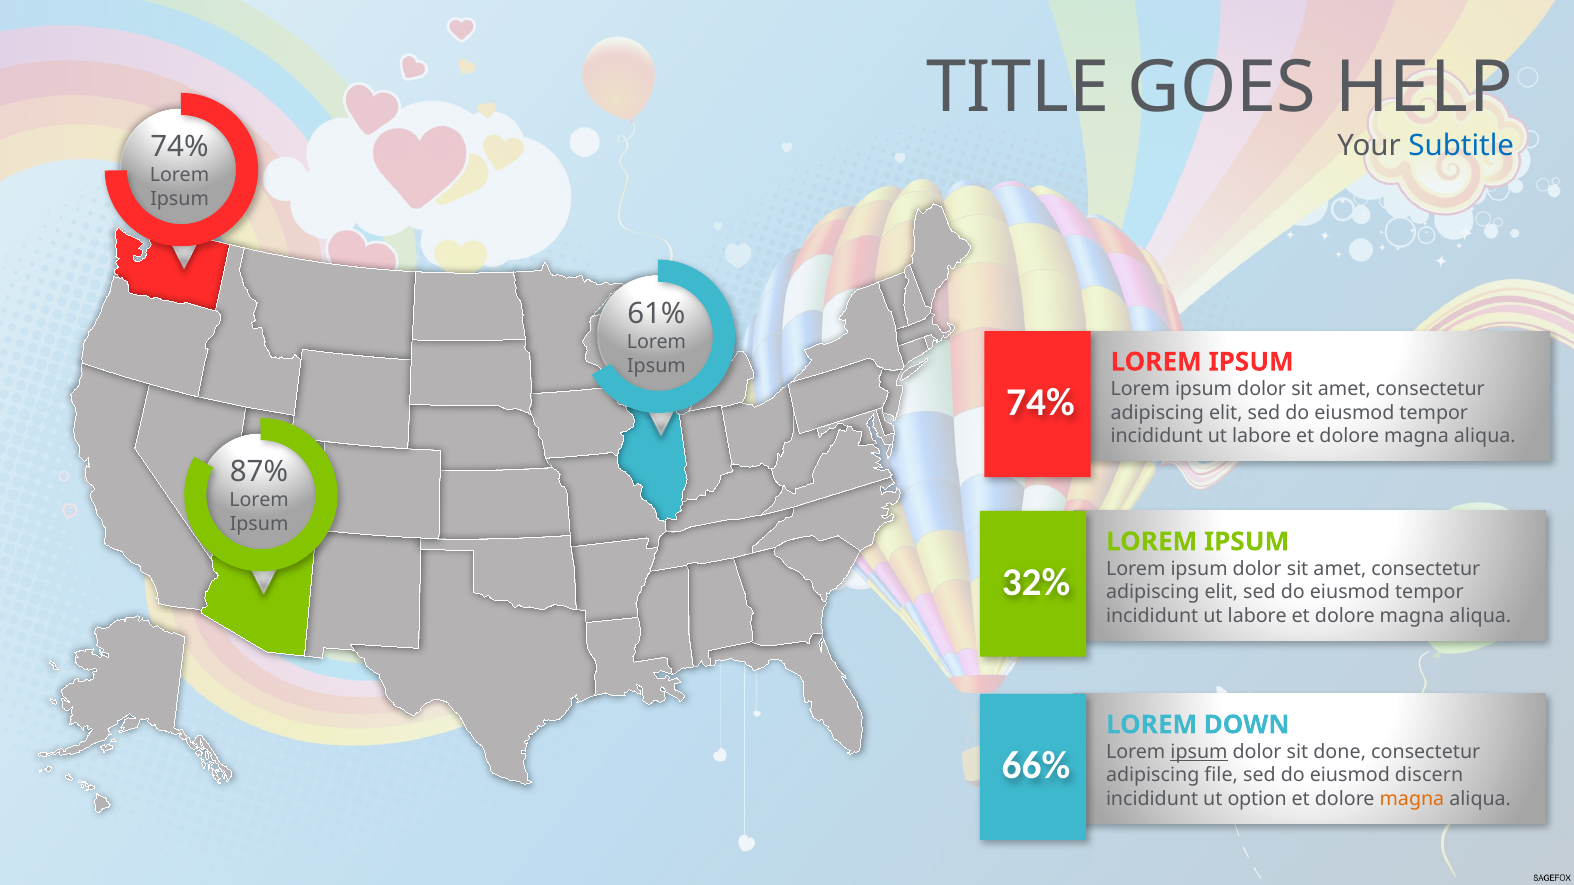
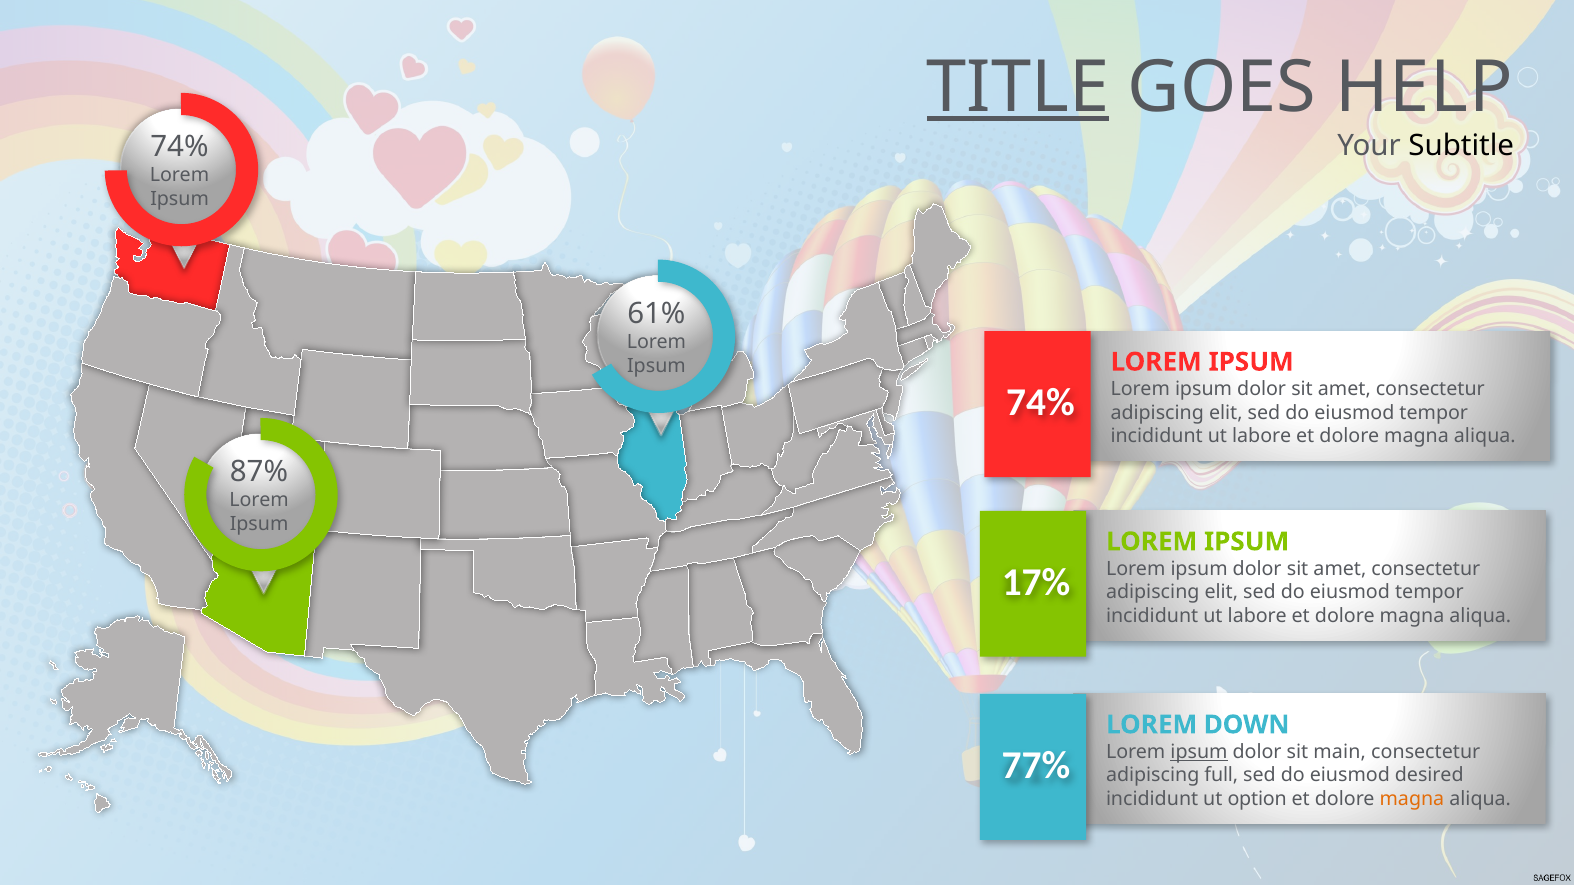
TITLE underline: none -> present (1018, 87)
Subtitle colour: blue -> black (1461, 145)
32%: 32% -> 17% (1036, 583)
done: done -> main (1340, 752)
66%: 66% -> 77% (1036, 766)
file: file -> full (1221, 776)
discern: discern -> desired (1429, 776)
